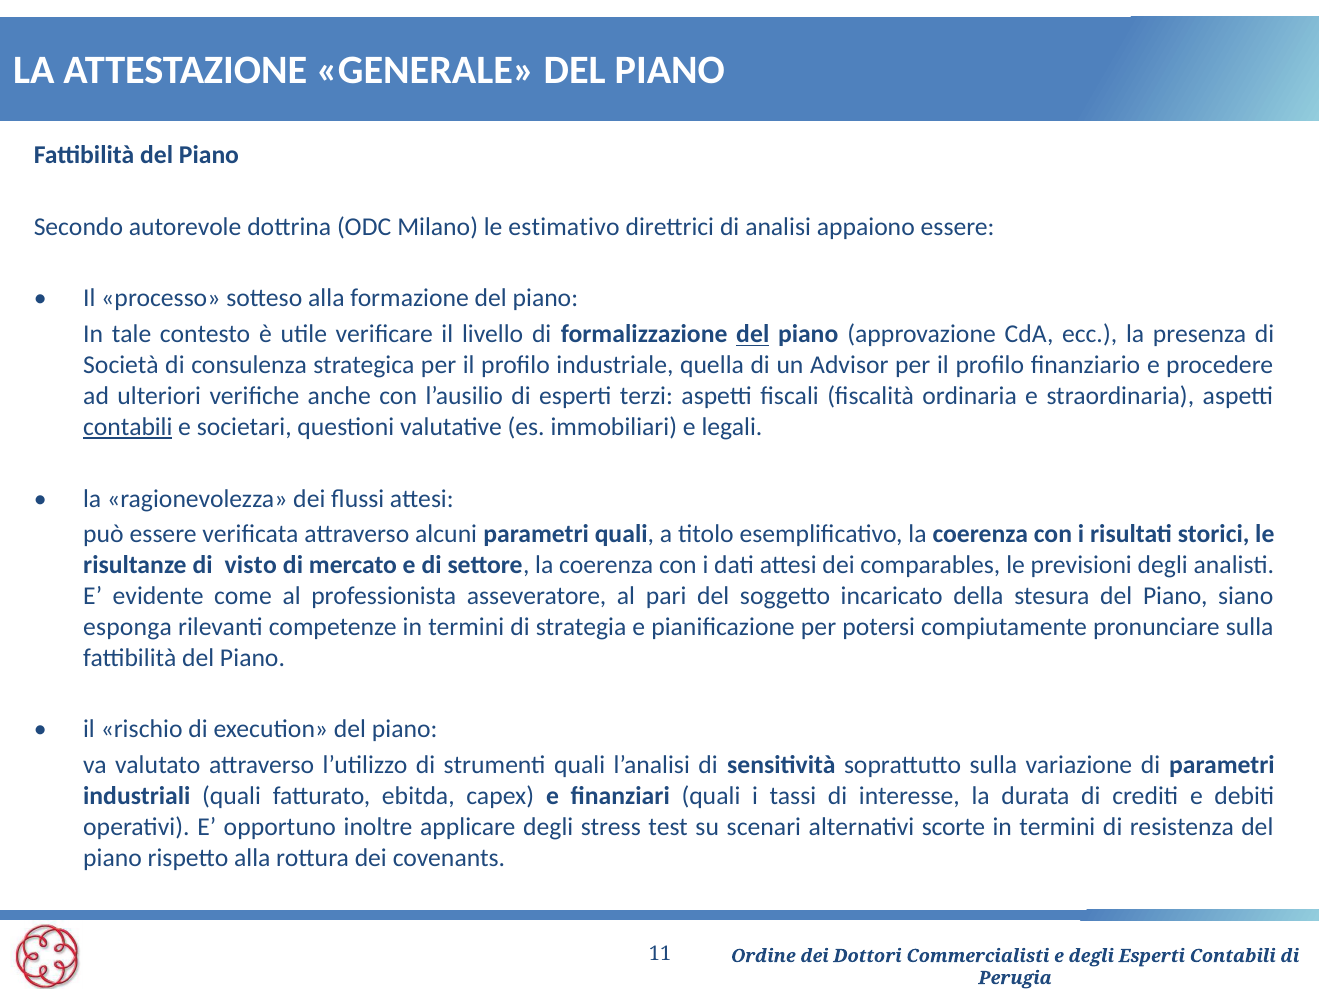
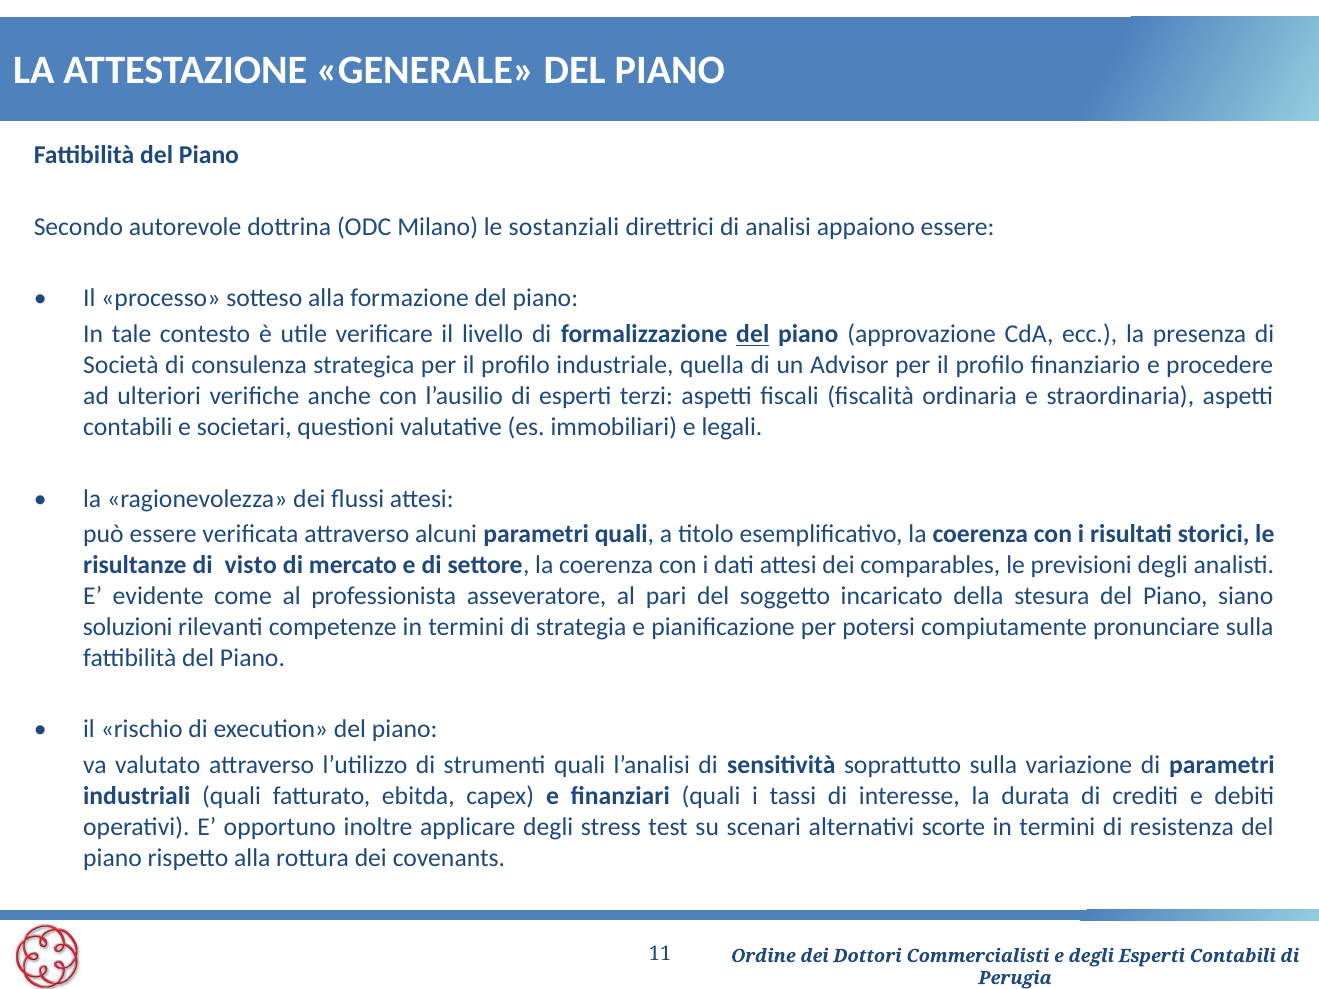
estimativo: estimativo -> sostanziali (564, 227)
contabili underline: present -> none (128, 427)
esponga: esponga -> soluzioni (128, 627)
